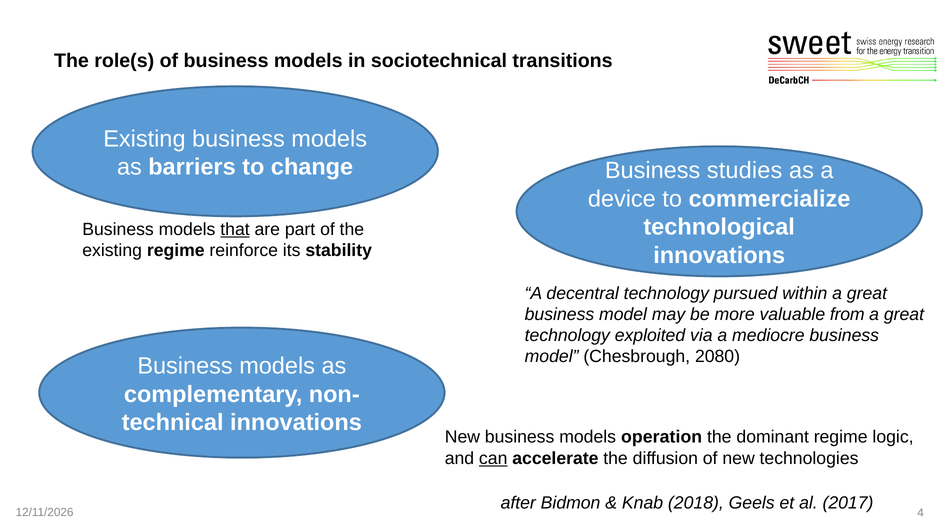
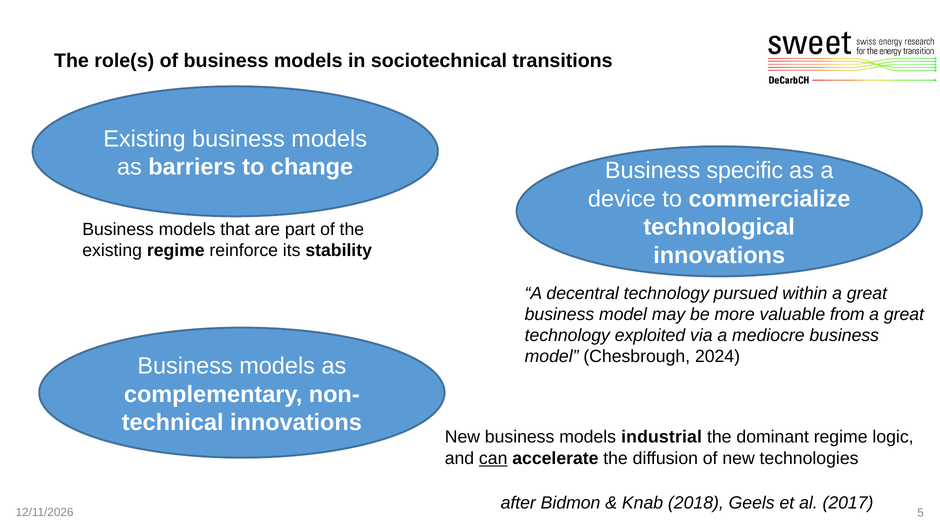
studies: studies -> specific (745, 171)
that underline: present -> none (235, 229)
2080: 2080 -> 2024 (718, 357)
operation: operation -> industrial (662, 437)
4: 4 -> 5 (921, 512)
